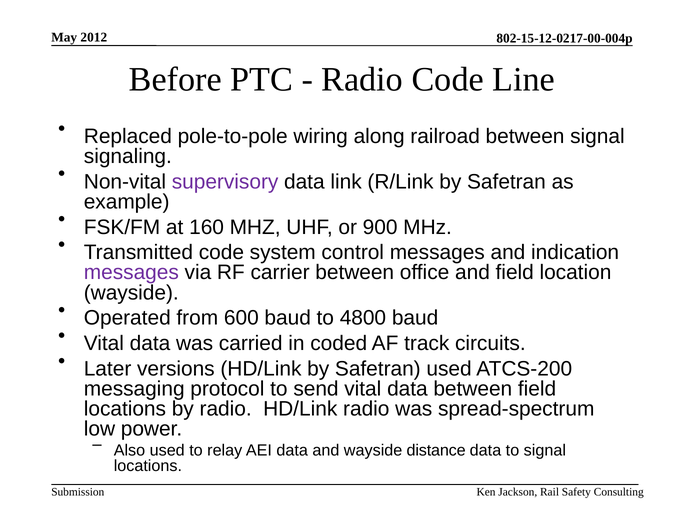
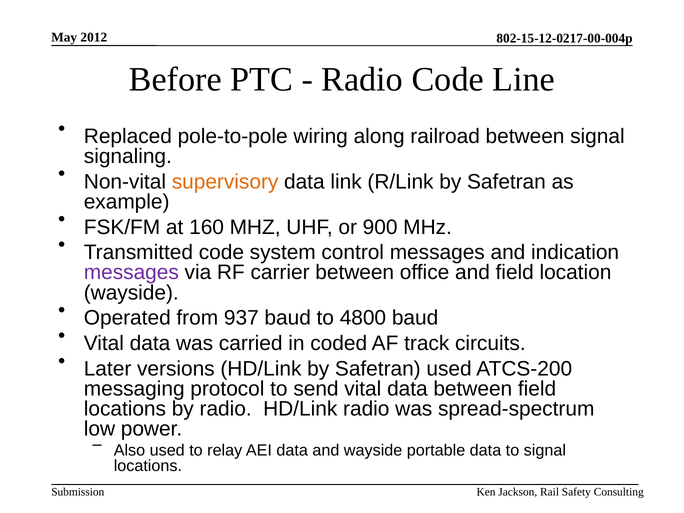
supervisory colour: purple -> orange (225, 182)
600: 600 -> 937 (241, 318)
distance: distance -> portable (436, 450)
